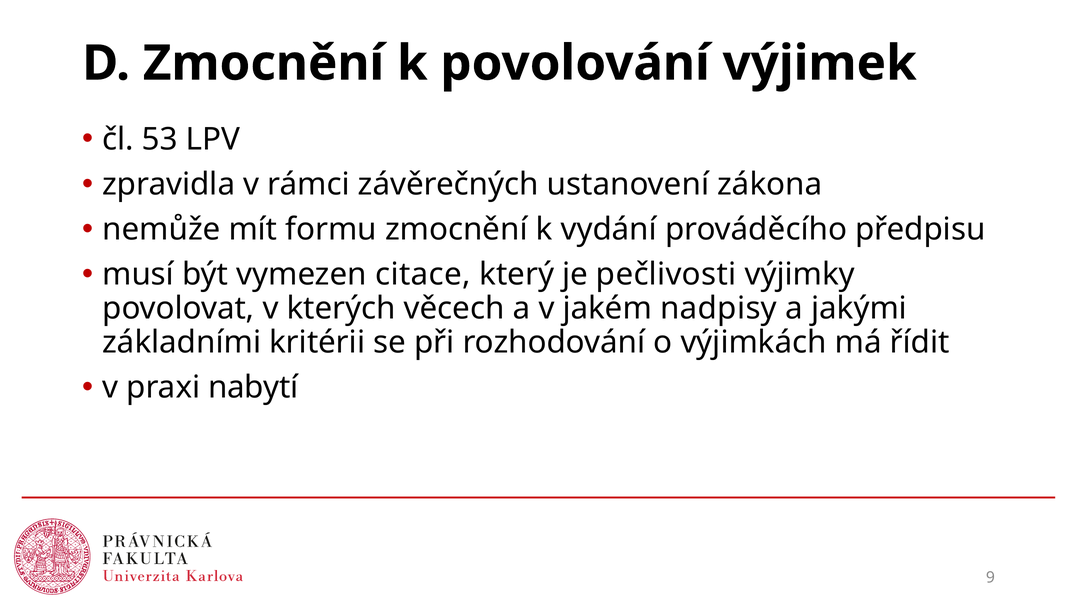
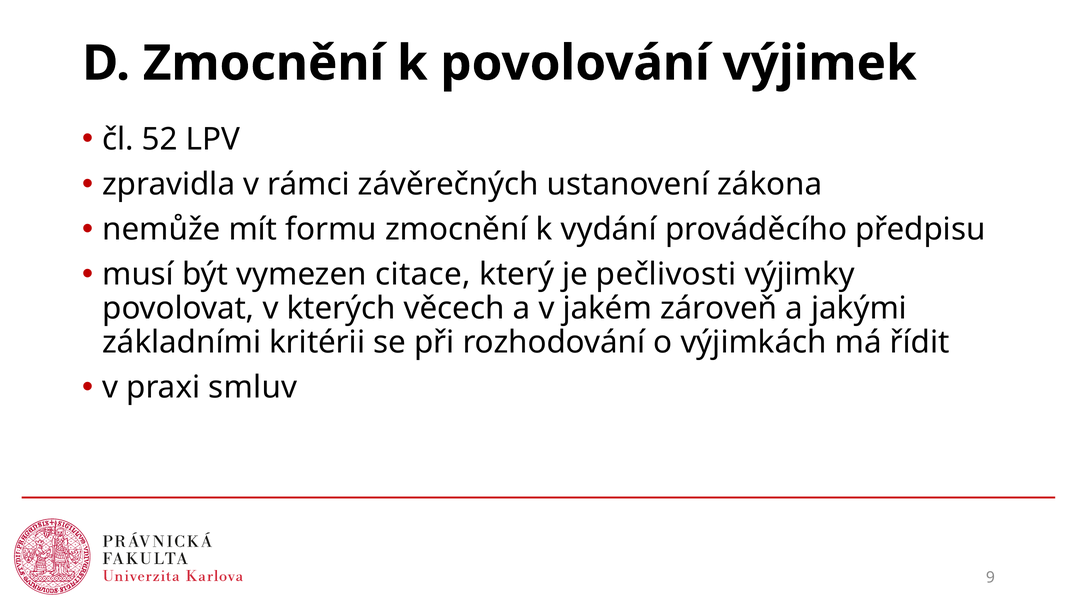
53: 53 -> 52 (160, 139)
nadpisy: nadpisy -> zároveň (719, 308)
nabytí: nabytí -> smluv (253, 387)
